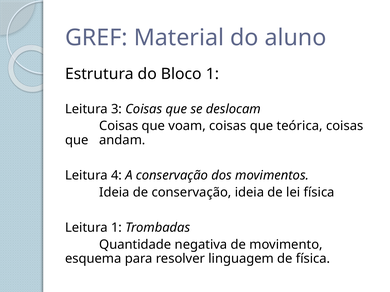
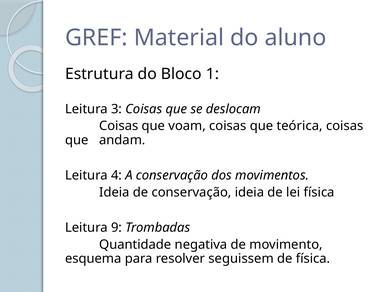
Leitura 1: 1 -> 9 (116, 228)
linguagem: linguagem -> seguissem (241, 259)
